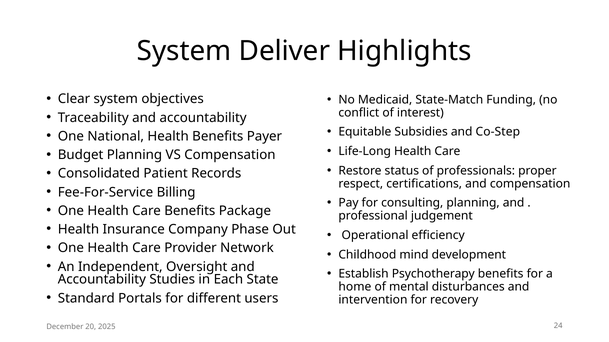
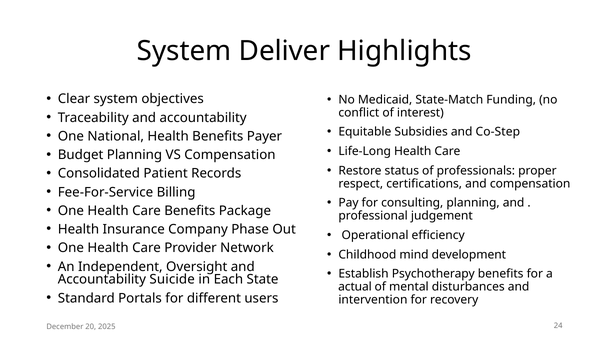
Studies: Studies -> Suicide (172, 280)
home: home -> actual (355, 287)
